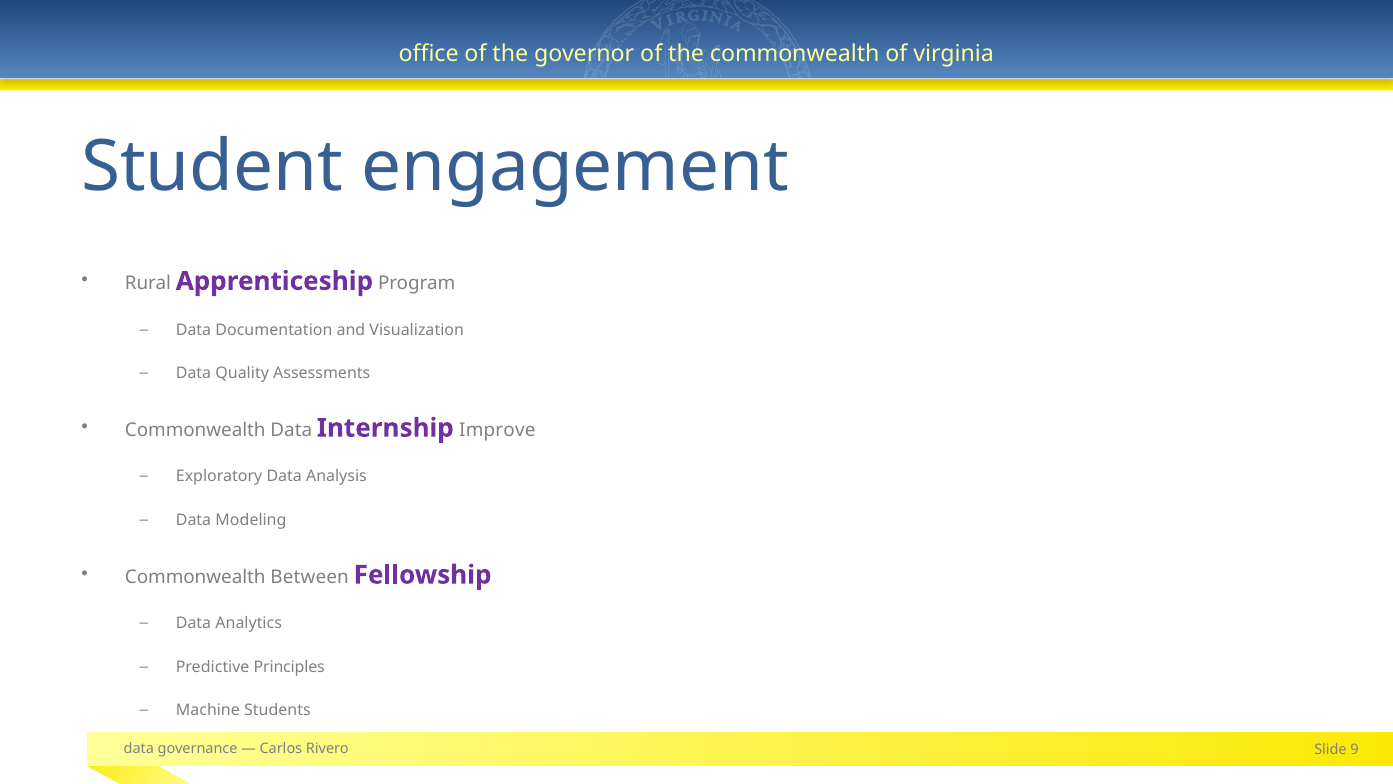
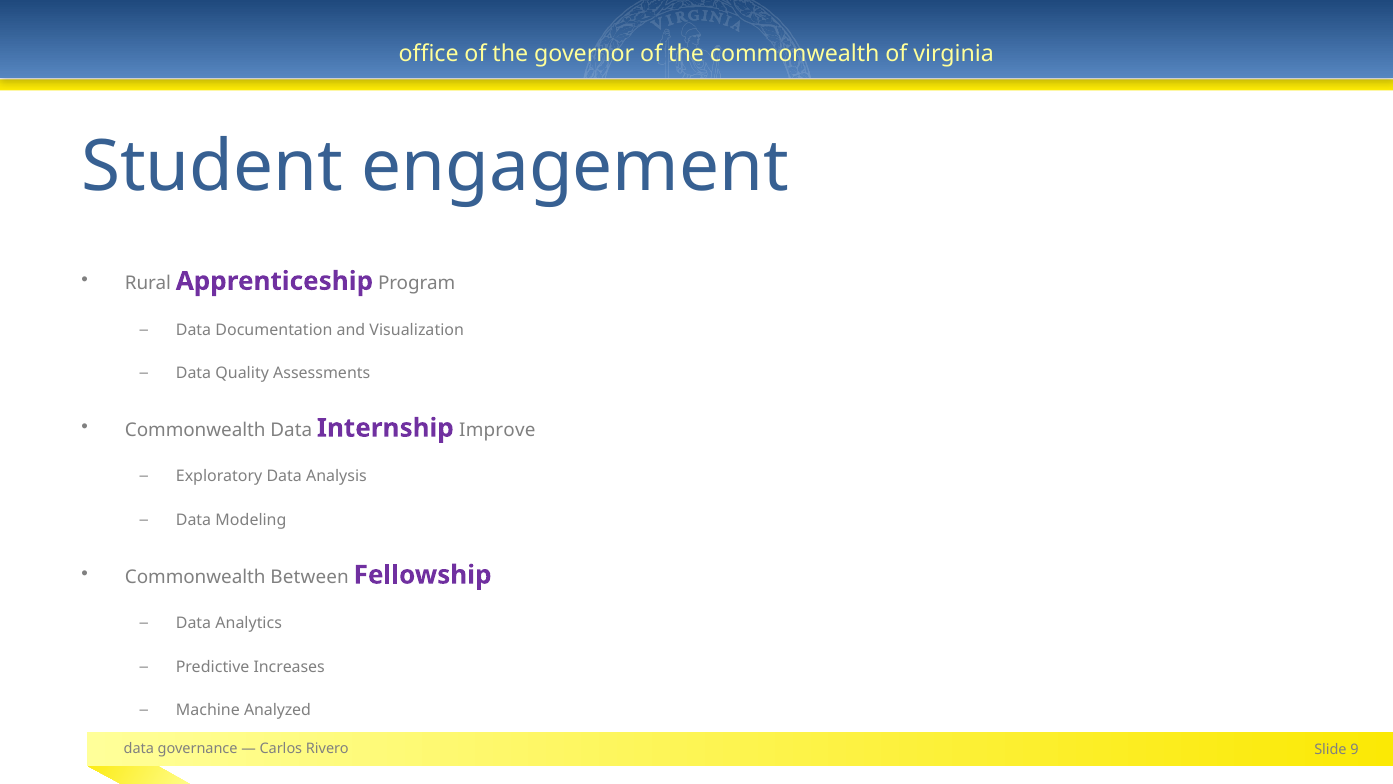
Principles: Principles -> Increases (289, 667)
Students: Students -> Analyzed (277, 710)
